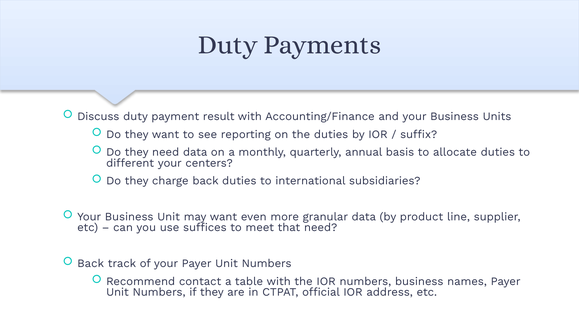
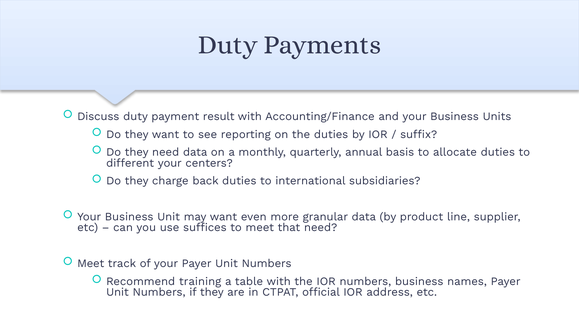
Back: Back -> Meet (91, 263)
contact: contact -> training (200, 281)
